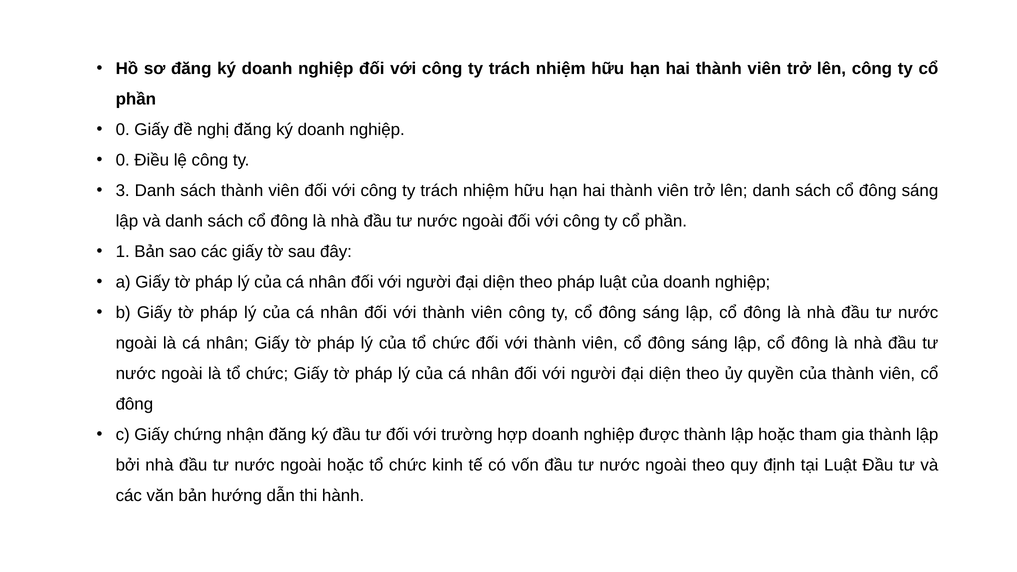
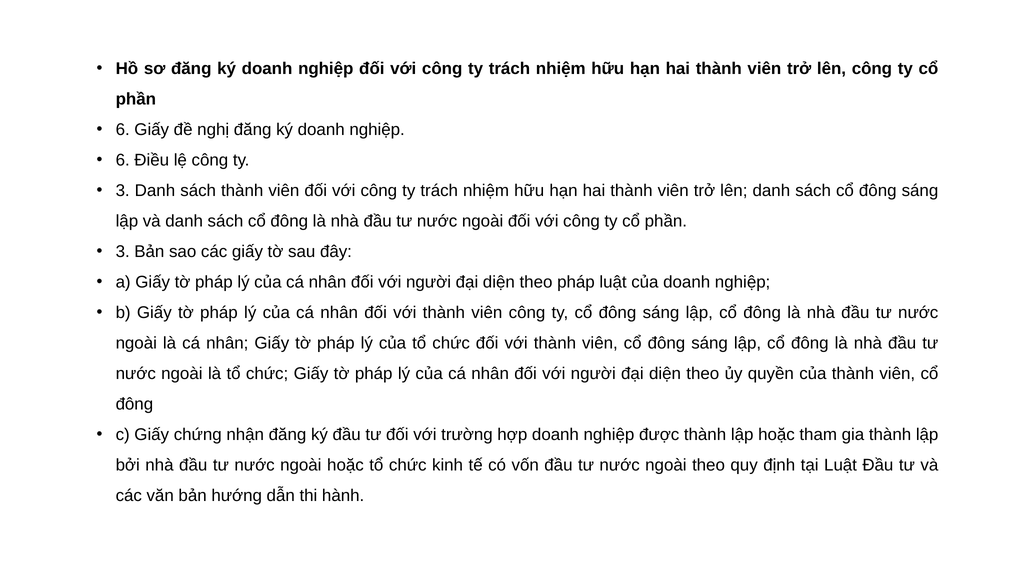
0: 0 -> 6 (123, 130)
0: 0 -> 6 (123, 160)
1: 1 -> 3 (123, 252)
